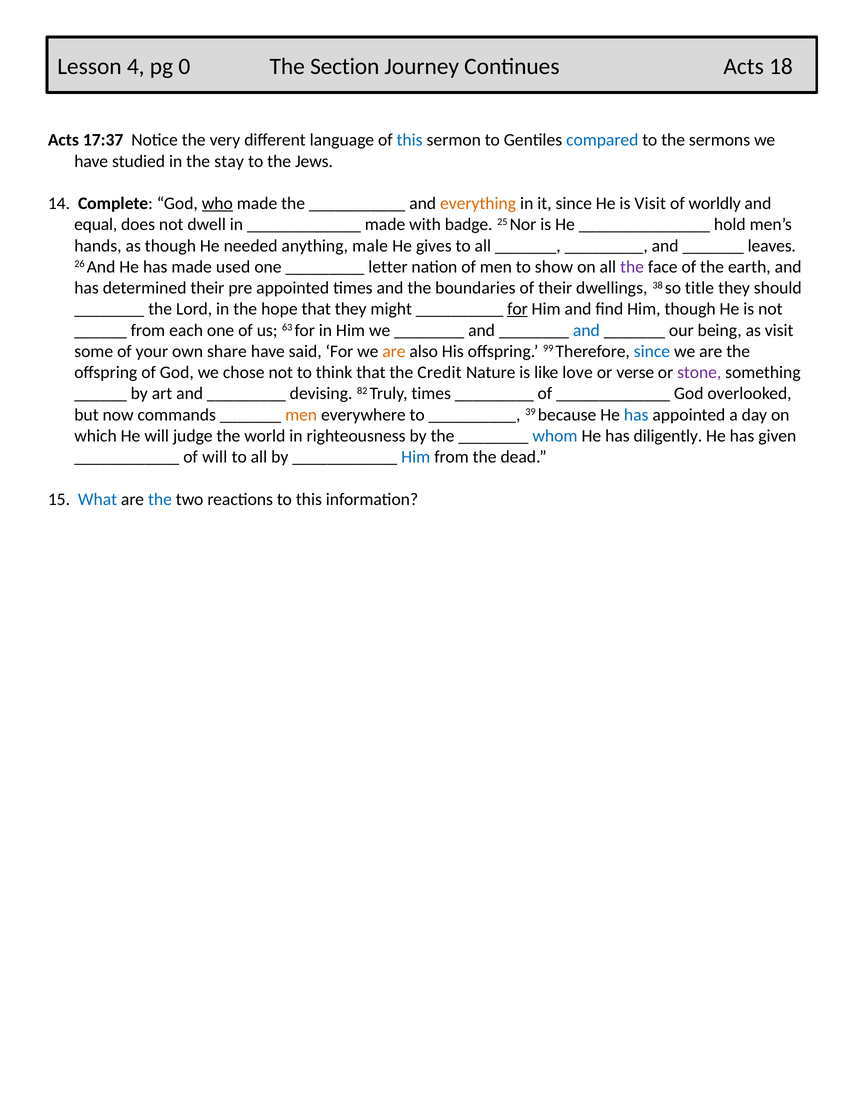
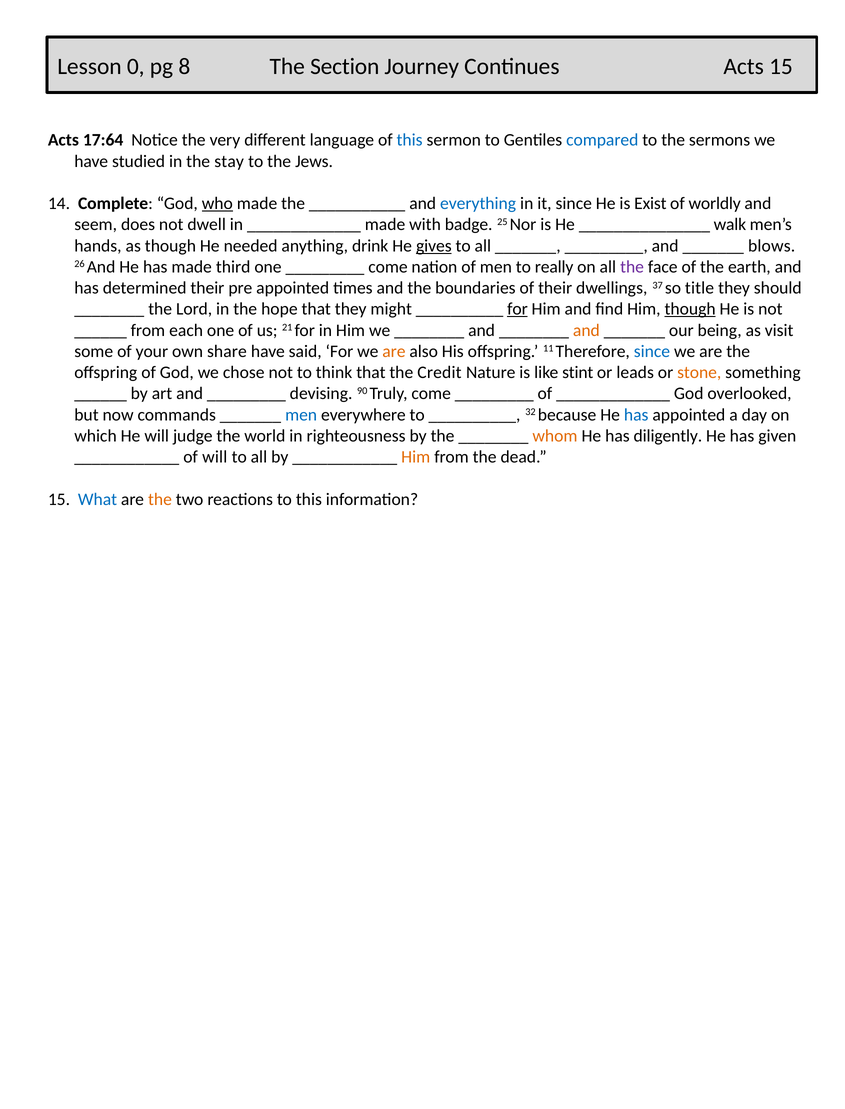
4: 4 -> 0 (136, 66)
0: 0 -> 8 (184, 66)
Acts 18: 18 -> 15 (781, 66)
17:37: 17:37 -> 17:64 (103, 140)
everything colour: orange -> blue (478, 204)
is Visit: Visit -> Exist (650, 204)
equal: equal -> seem (96, 225)
hold: hold -> walk (730, 225)
male: male -> drink (370, 246)
gives underline: none -> present (434, 246)
leaves: leaves -> blows (772, 246)
used: used -> third (233, 267)
letter: letter -> come (388, 267)
show: show -> really (554, 267)
38: 38 -> 37 (658, 285)
though underline: none -> present (690, 309)
63: 63 -> 21 (287, 327)
and colour: blue -> orange (586, 330)
99: 99 -> 11 (548, 349)
love: love -> stint (578, 373)
verse: verse -> leads (635, 373)
stone colour: purple -> orange (699, 373)
82: 82 -> 90 (362, 391)
Truly times: times -> come (431, 394)
men colour: orange -> blue (301, 415)
39: 39 -> 32 (531, 412)
whom colour: blue -> orange (555, 436)
Him colour: blue -> orange (416, 457)
the colour: blue -> orange (160, 499)
